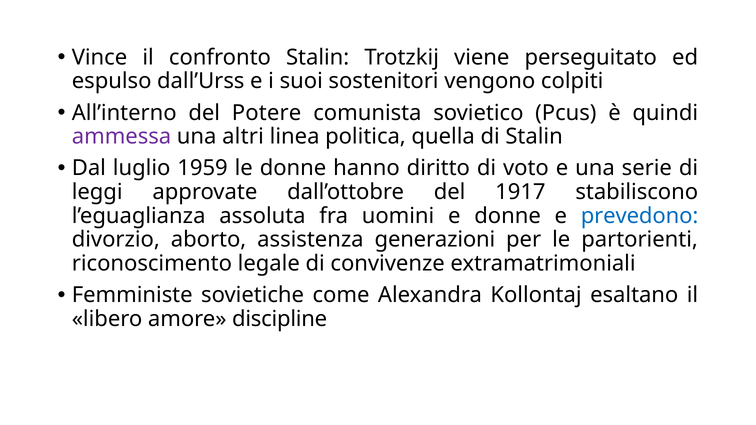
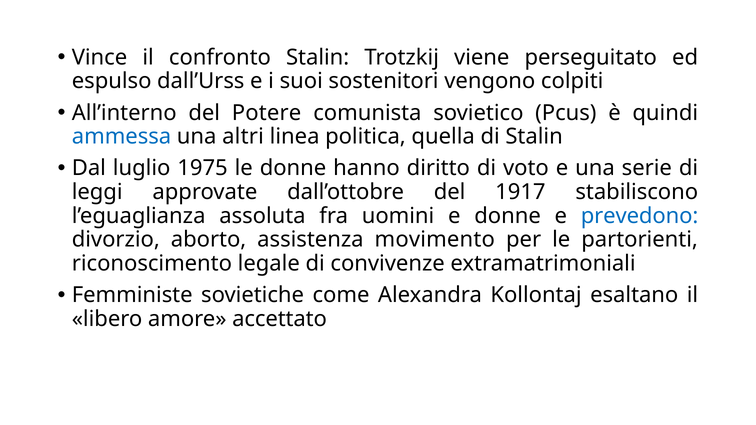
ammessa colour: purple -> blue (122, 137)
1959: 1959 -> 1975 (203, 168)
generazioni: generazioni -> movimento (435, 240)
discipline: discipline -> accettato (280, 319)
